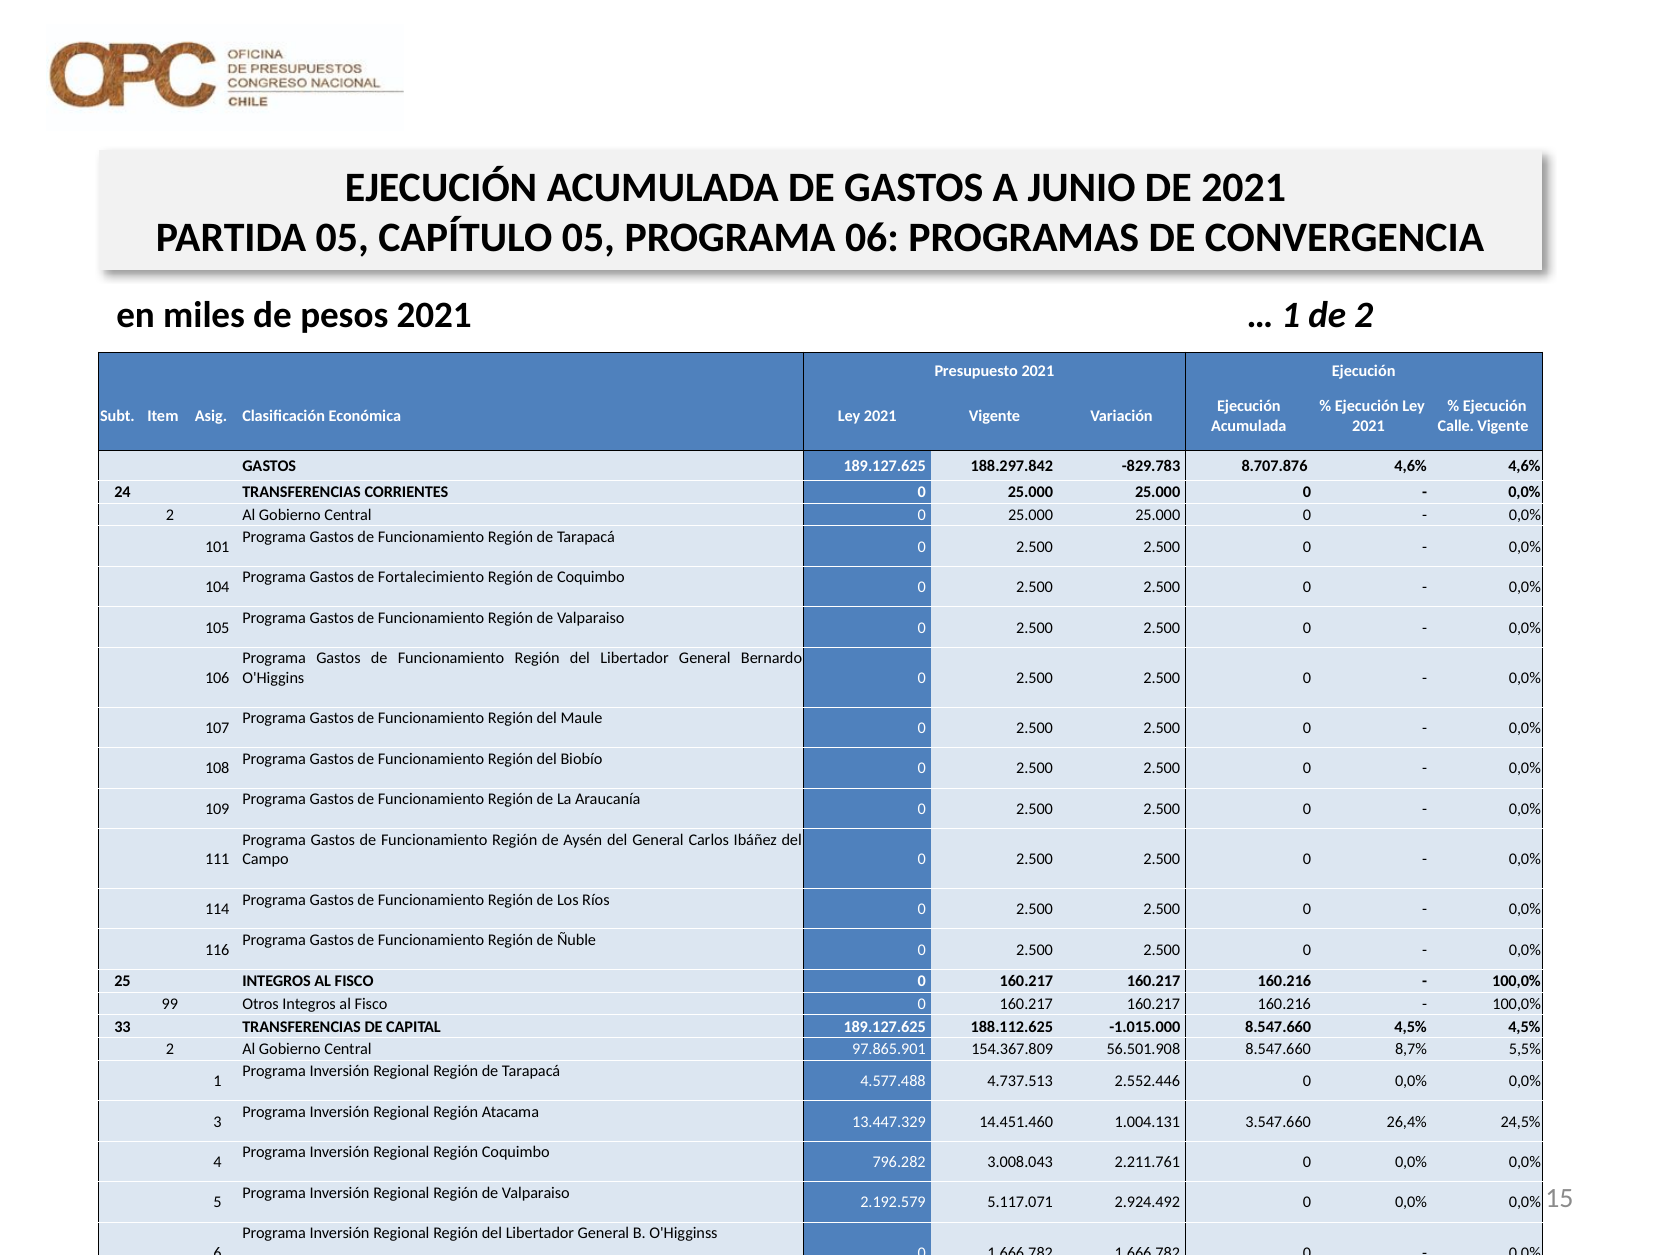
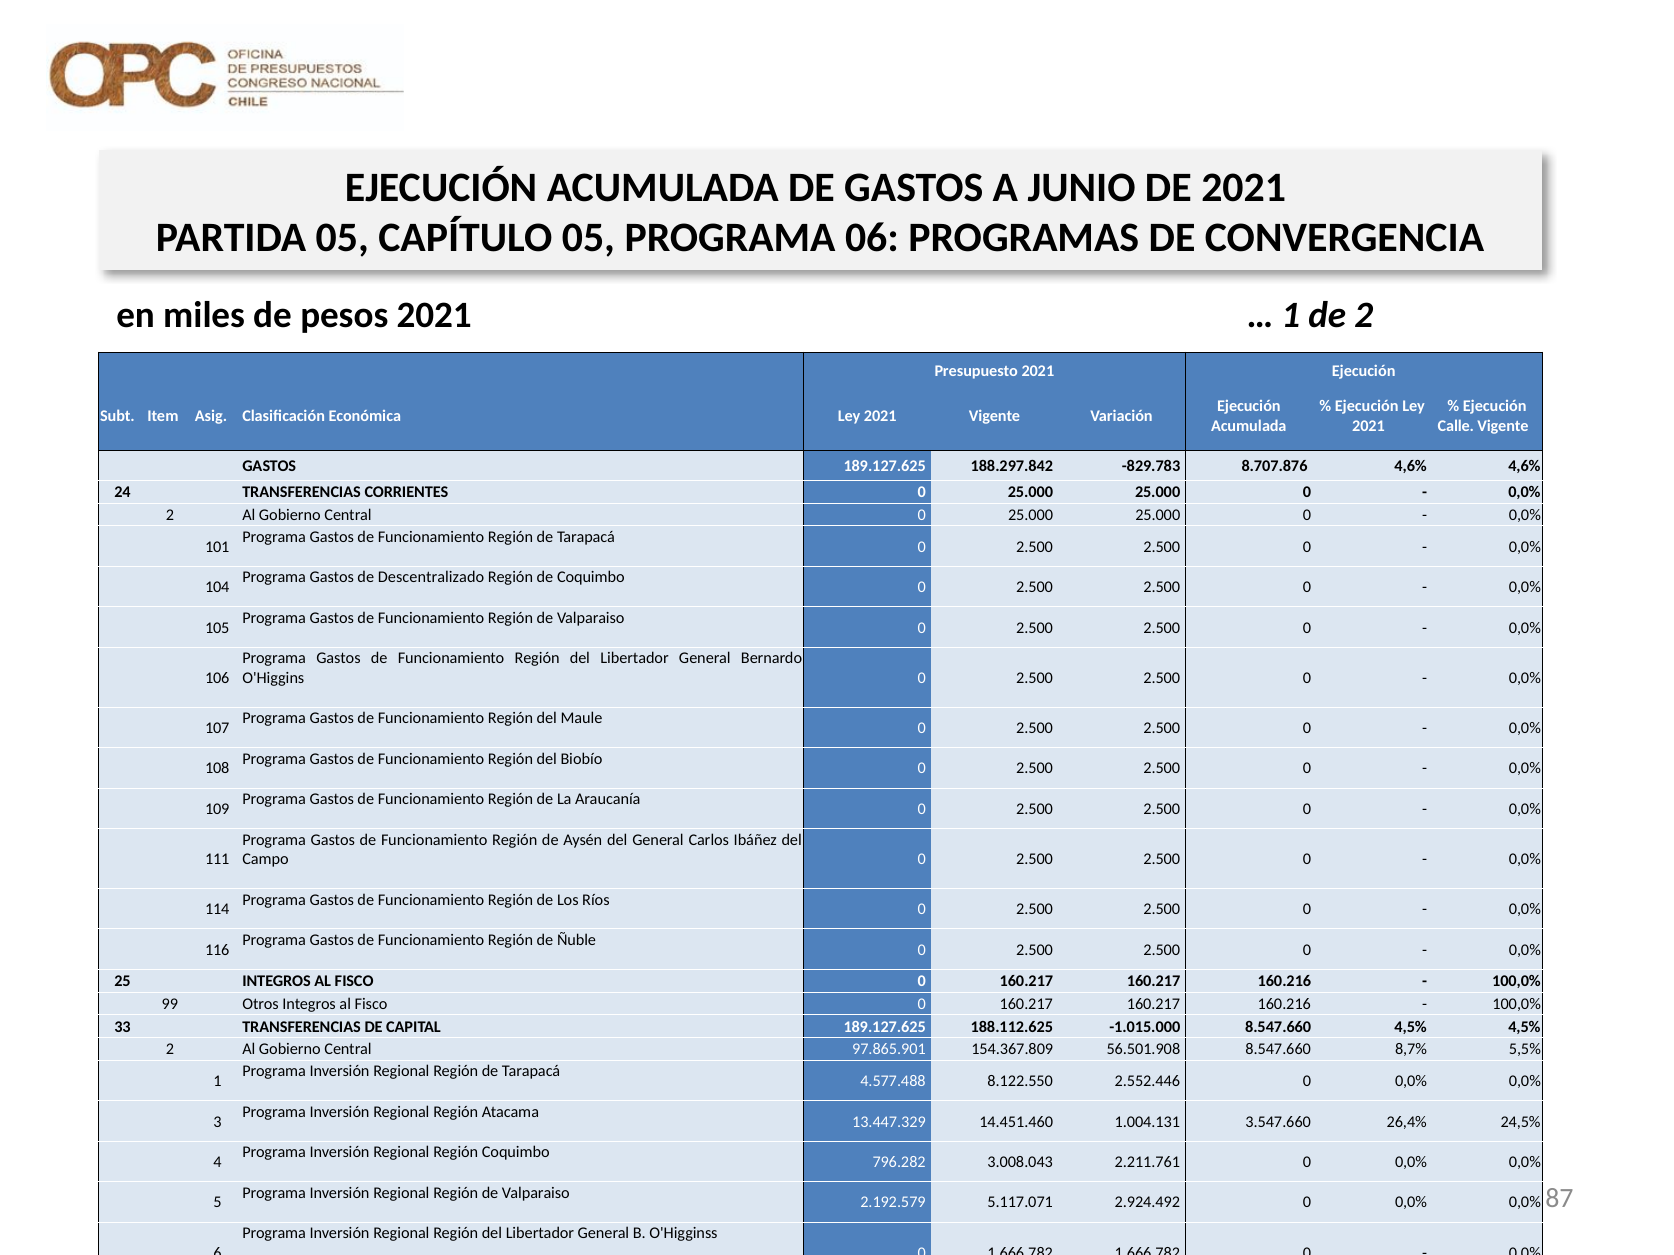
Fortalecimiento: Fortalecimiento -> Descentralizado (431, 578)
4.737.513: 4.737.513 -> 8.122.550 (1020, 1082)
15: 15 -> 87 (1559, 1199)
